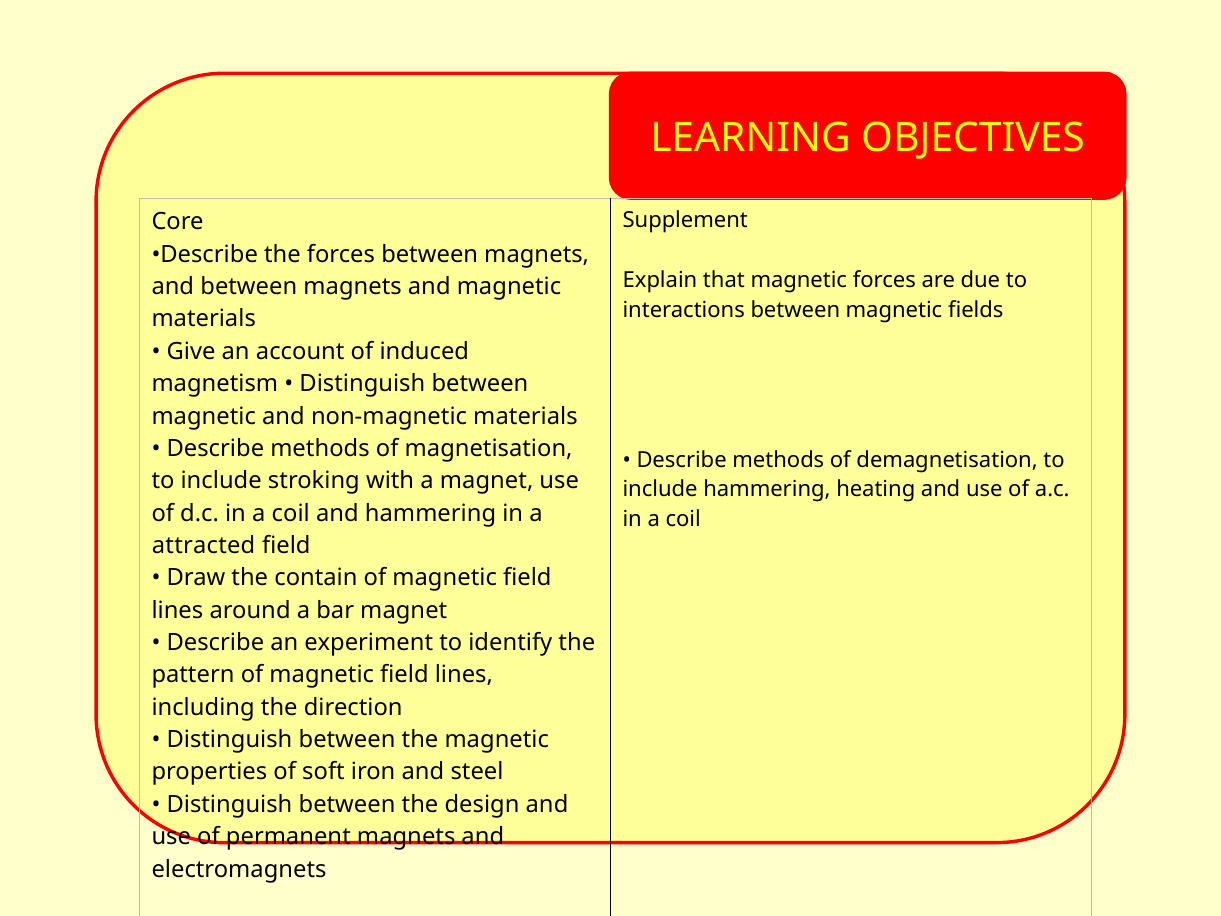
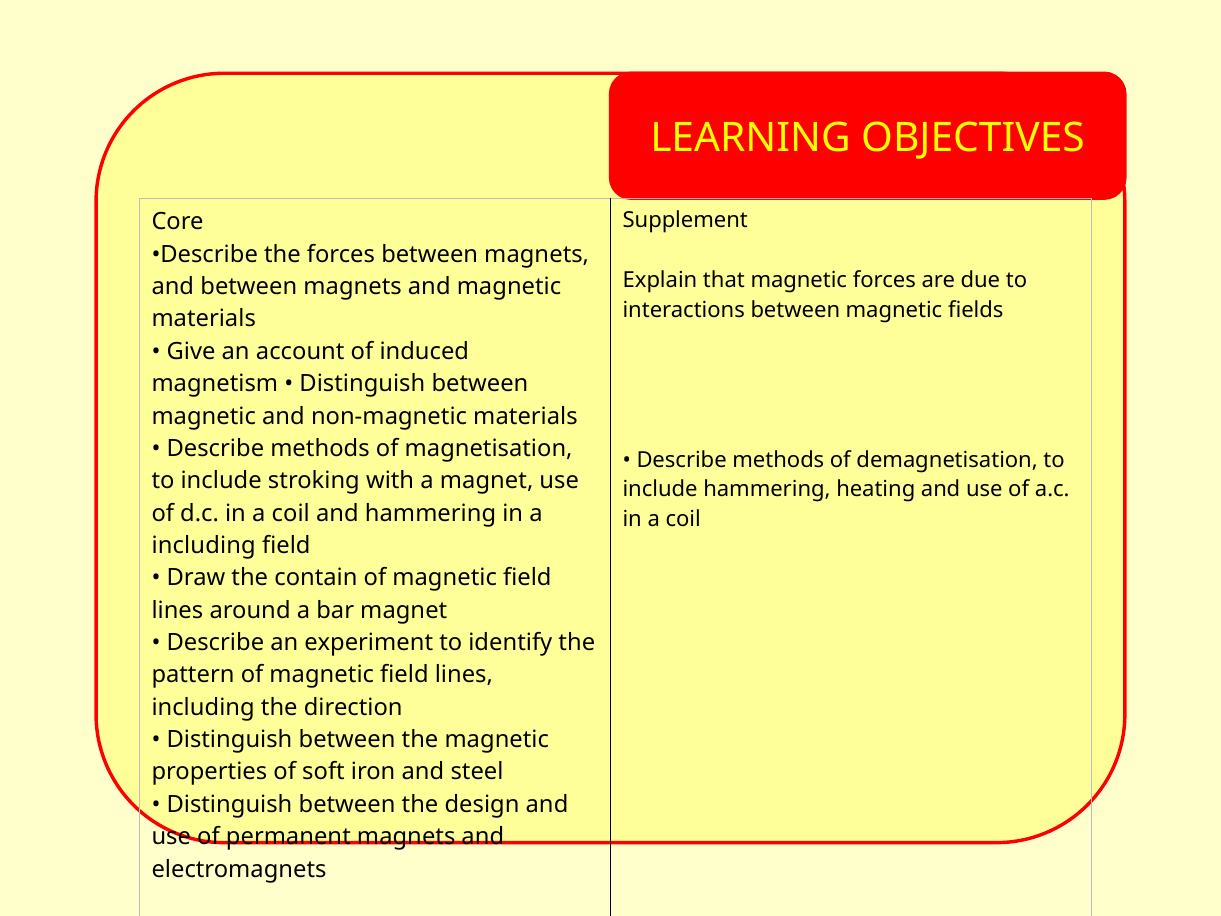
attracted: attracted -> including (204, 545)
